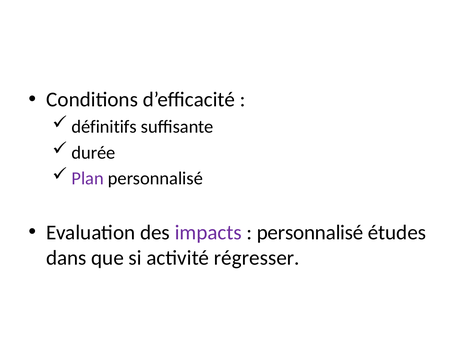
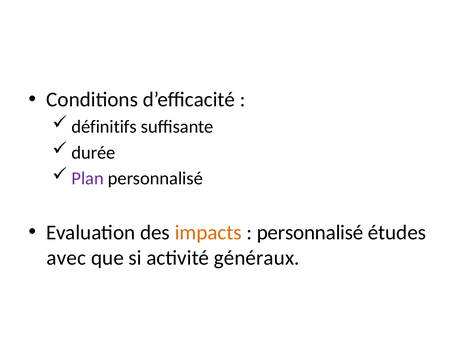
impacts colour: purple -> orange (208, 233)
dans: dans -> avec (66, 258)
régresser: régresser -> généraux (257, 258)
